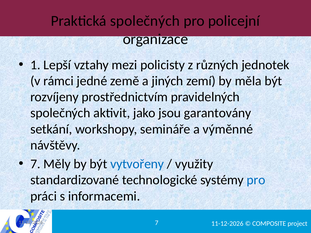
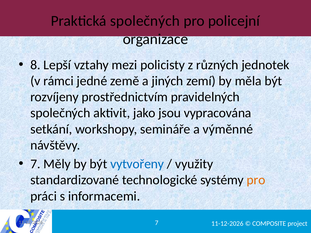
1: 1 -> 8 (35, 65)
garantovány: garantovány -> vypracována (218, 113)
pro colour: blue -> orange (256, 180)
